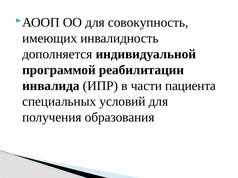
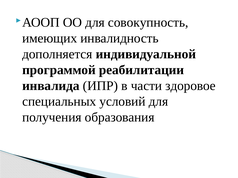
пациента: пациента -> здоровое (190, 86)
